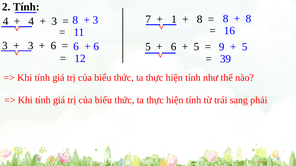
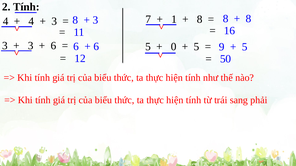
6: 6 -> 0 (174, 47)
39: 39 -> 50 (226, 59)
